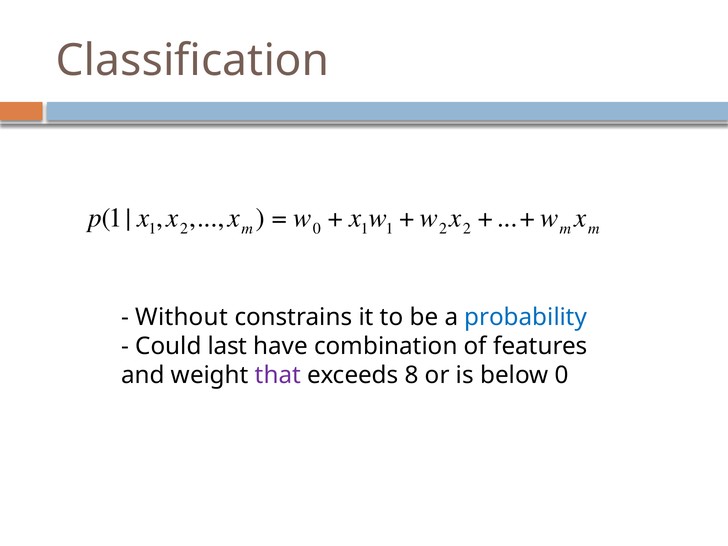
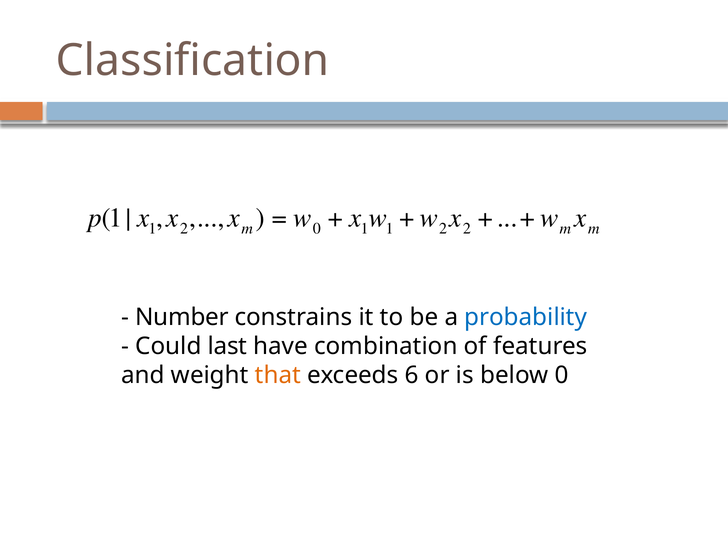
Without: Without -> Number (182, 317)
that colour: purple -> orange (278, 375)
8: 8 -> 6 (412, 375)
